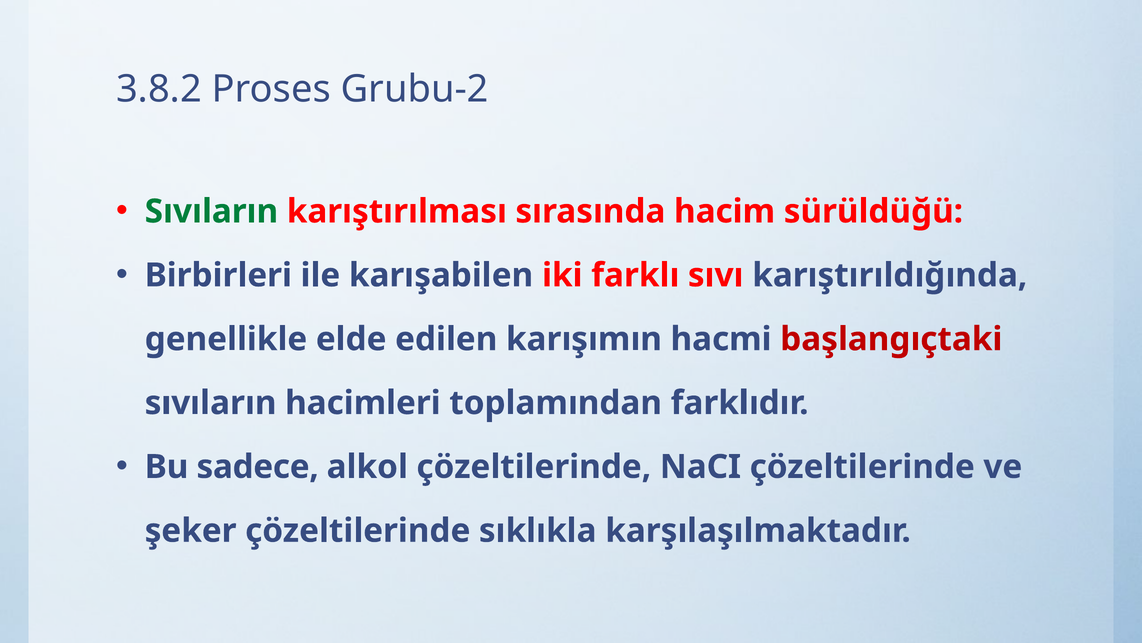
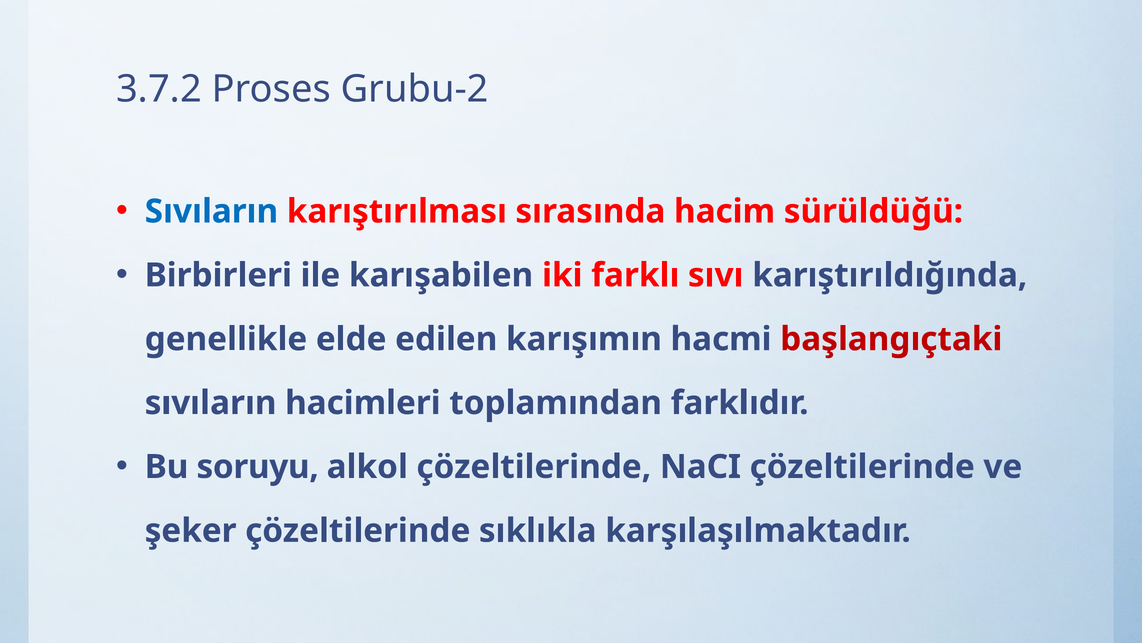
3.8.2: 3.8.2 -> 3.7.2 (159, 89)
Sıvıların colour: green -> blue (211, 211)
sadece: sadece -> soruyu (258, 467)
